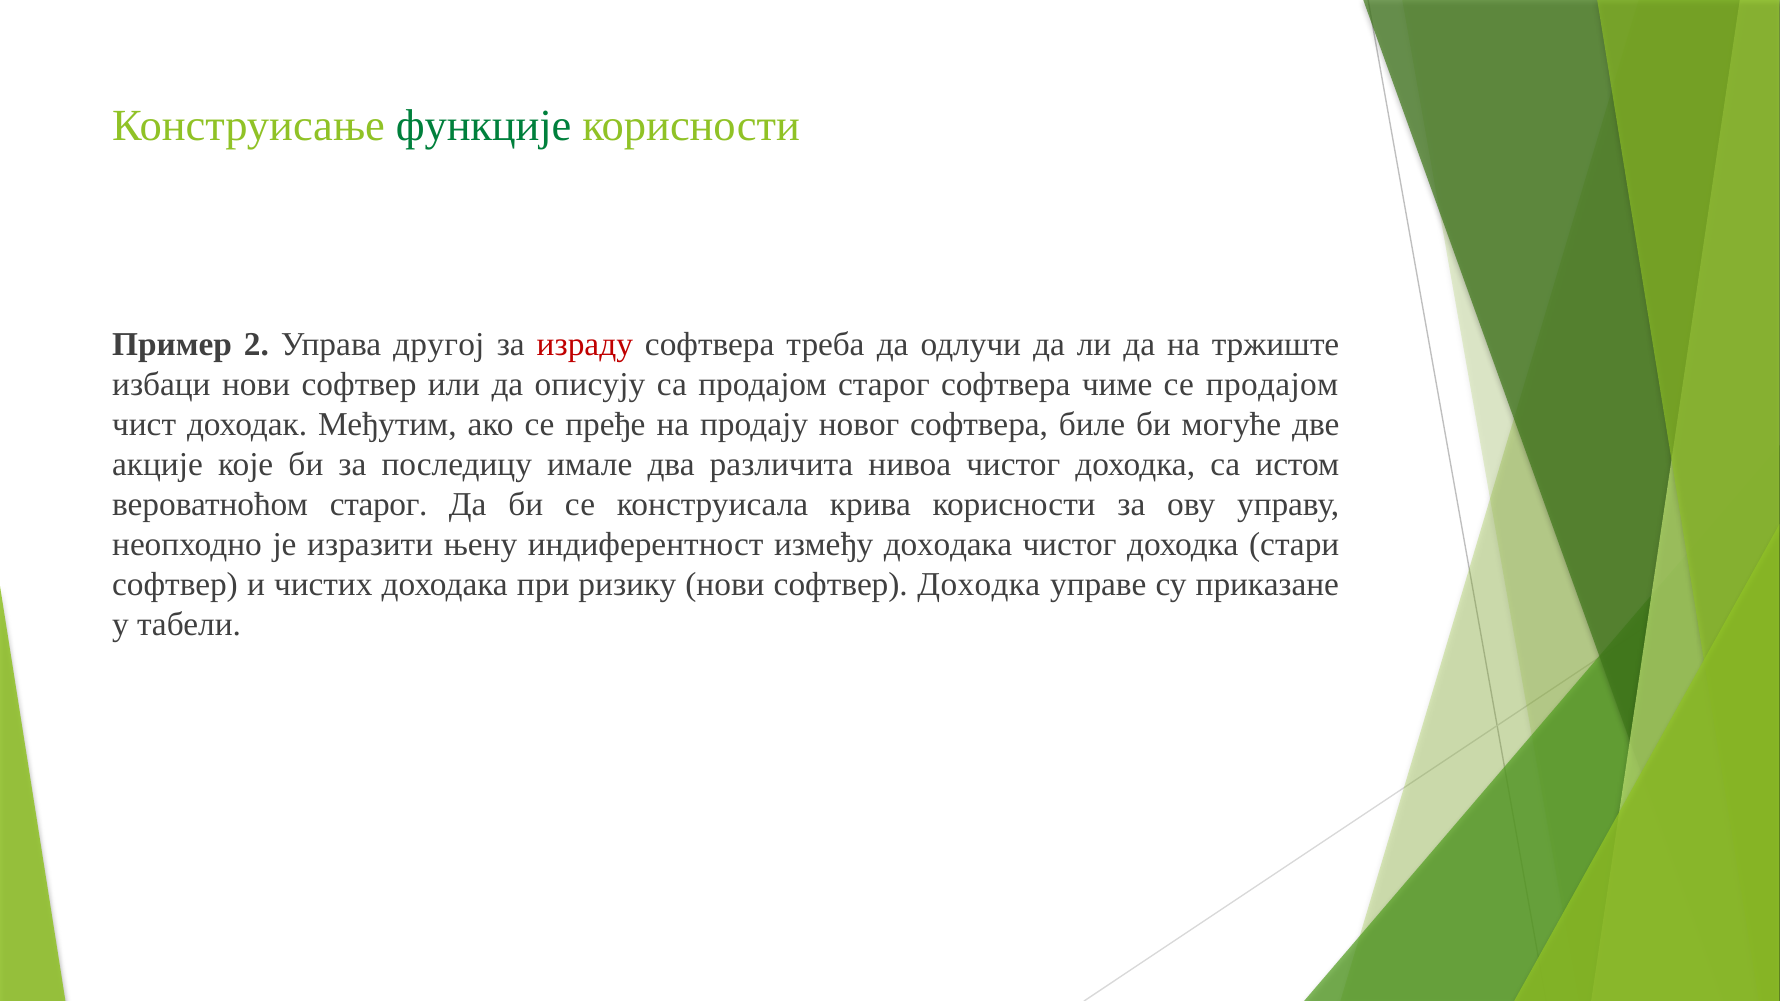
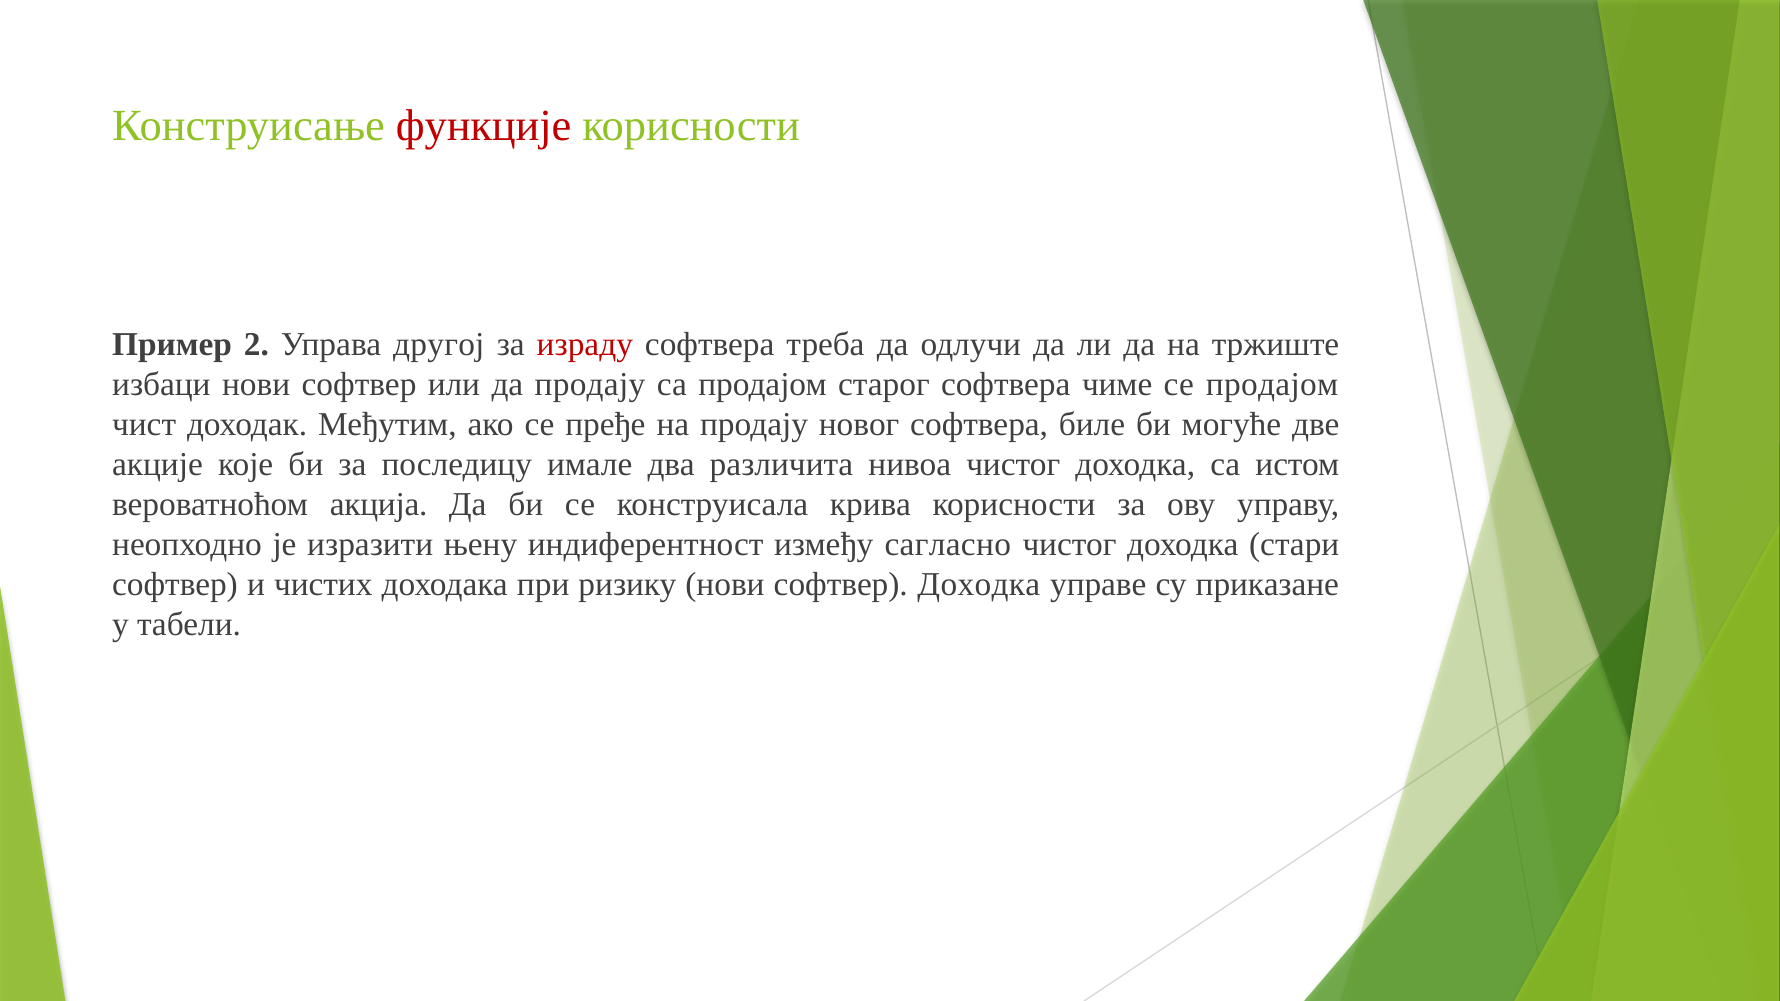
функције colour: green -> red (484, 125)
да описују: описују -> продају (590, 385)
вероватноћом старог: старог -> акција (379, 505)
између доходака: доходака -> сагласно (948, 545)
